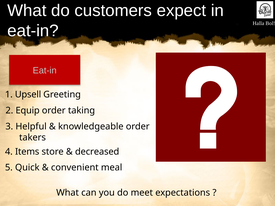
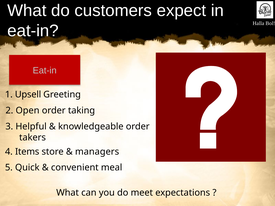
Equip: Equip -> Open (28, 111)
decreased: decreased -> managers (97, 152)
